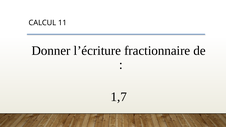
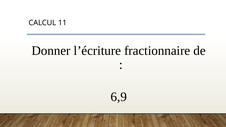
1,7: 1,7 -> 6,9 (119, 97)
